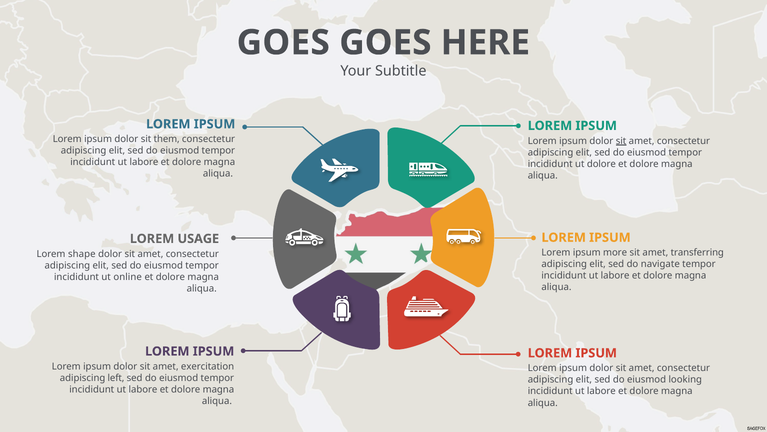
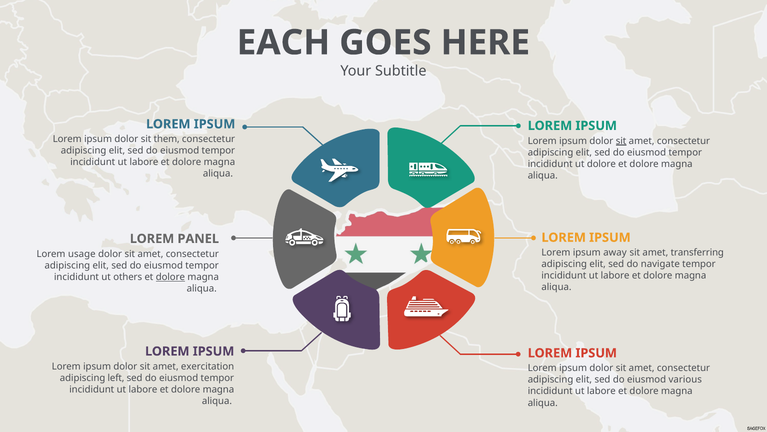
GOES: GOES -> EACH (283, 43)
USAGE: USAGE -> PANEL (198, 238)
more: more -> away (615, 252)
shape: shape -> usage (82, 254)
online: online -> others (128, 277)
dolore underline: none -> present (170, 277)
looking: looking -> various (685, 379)
